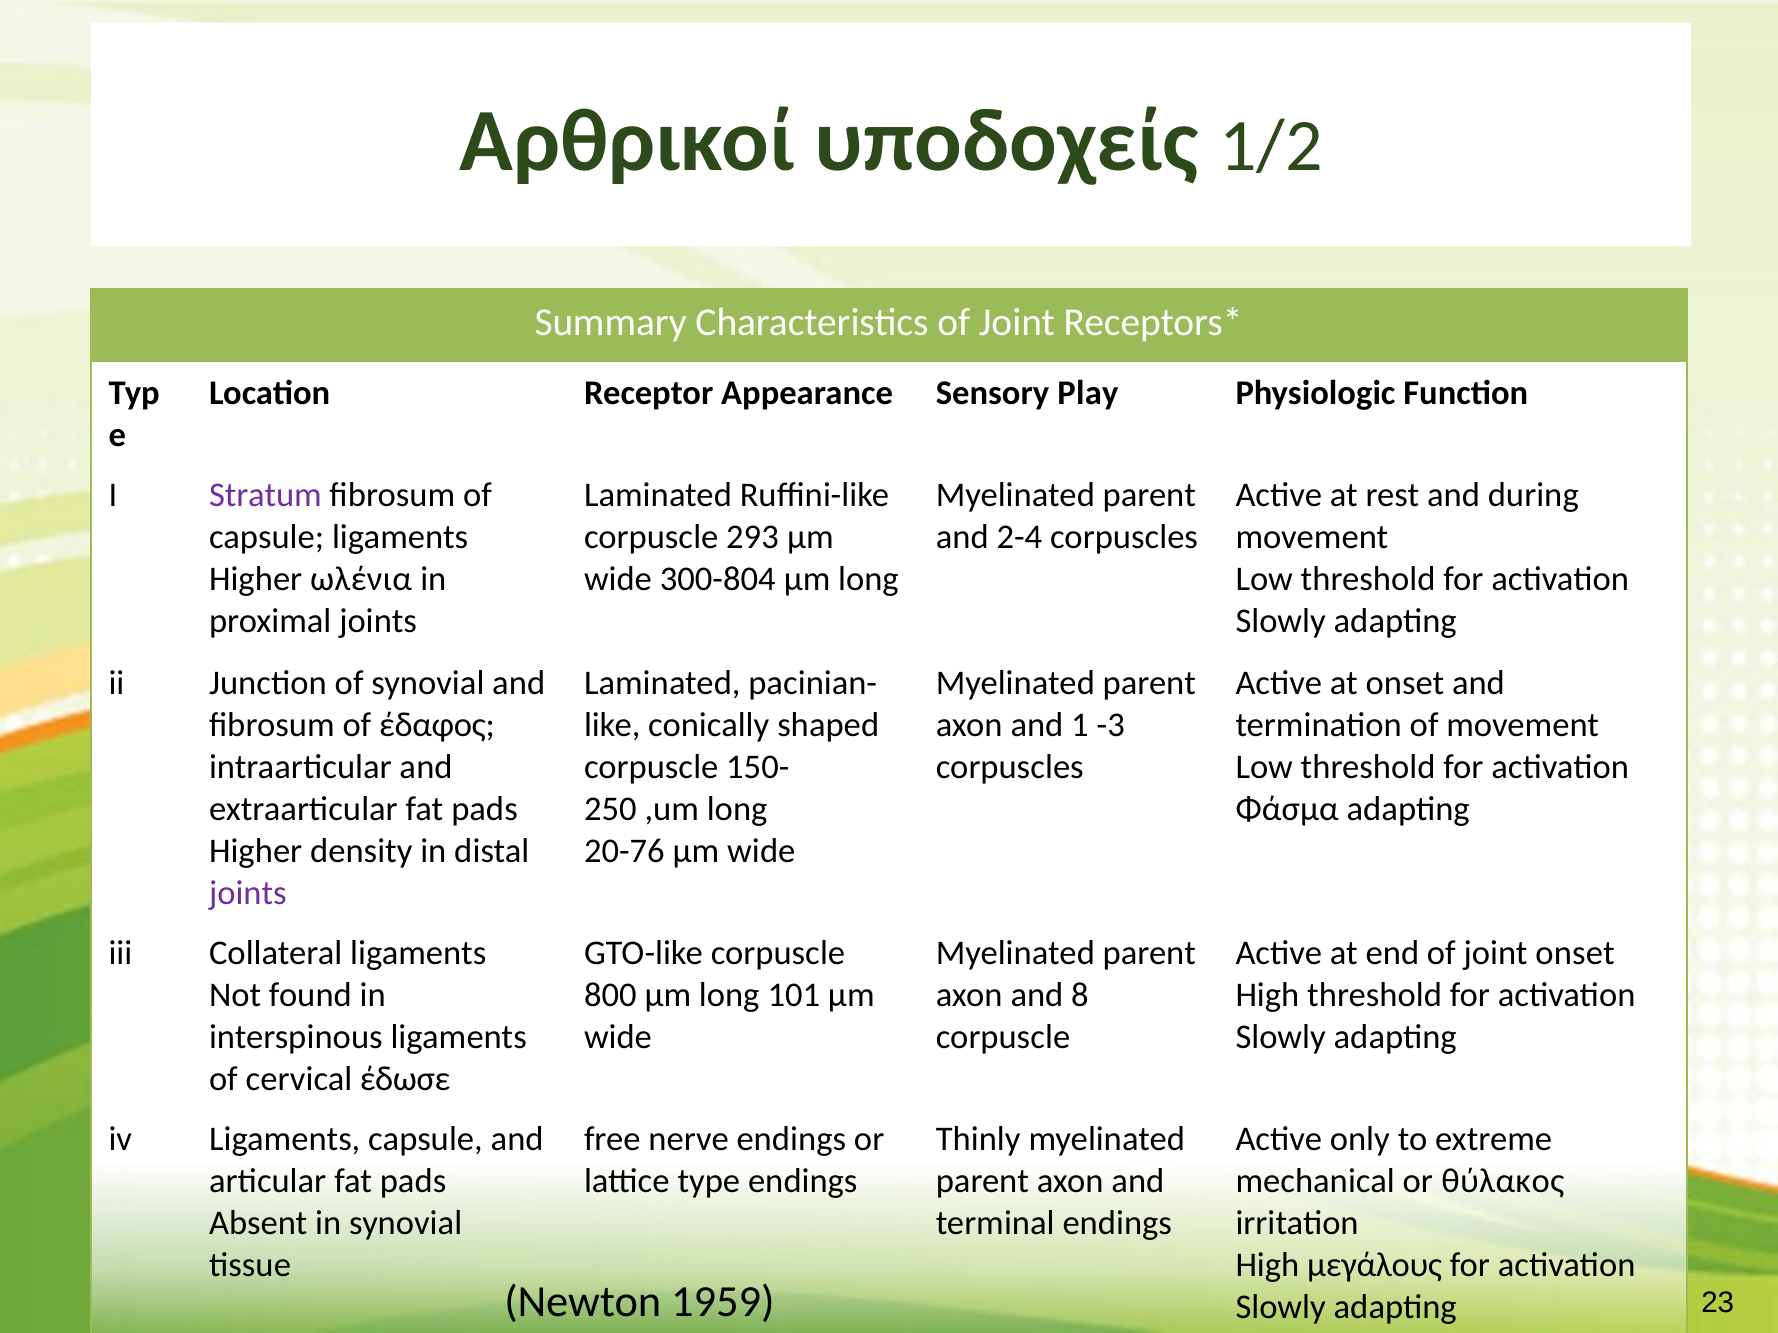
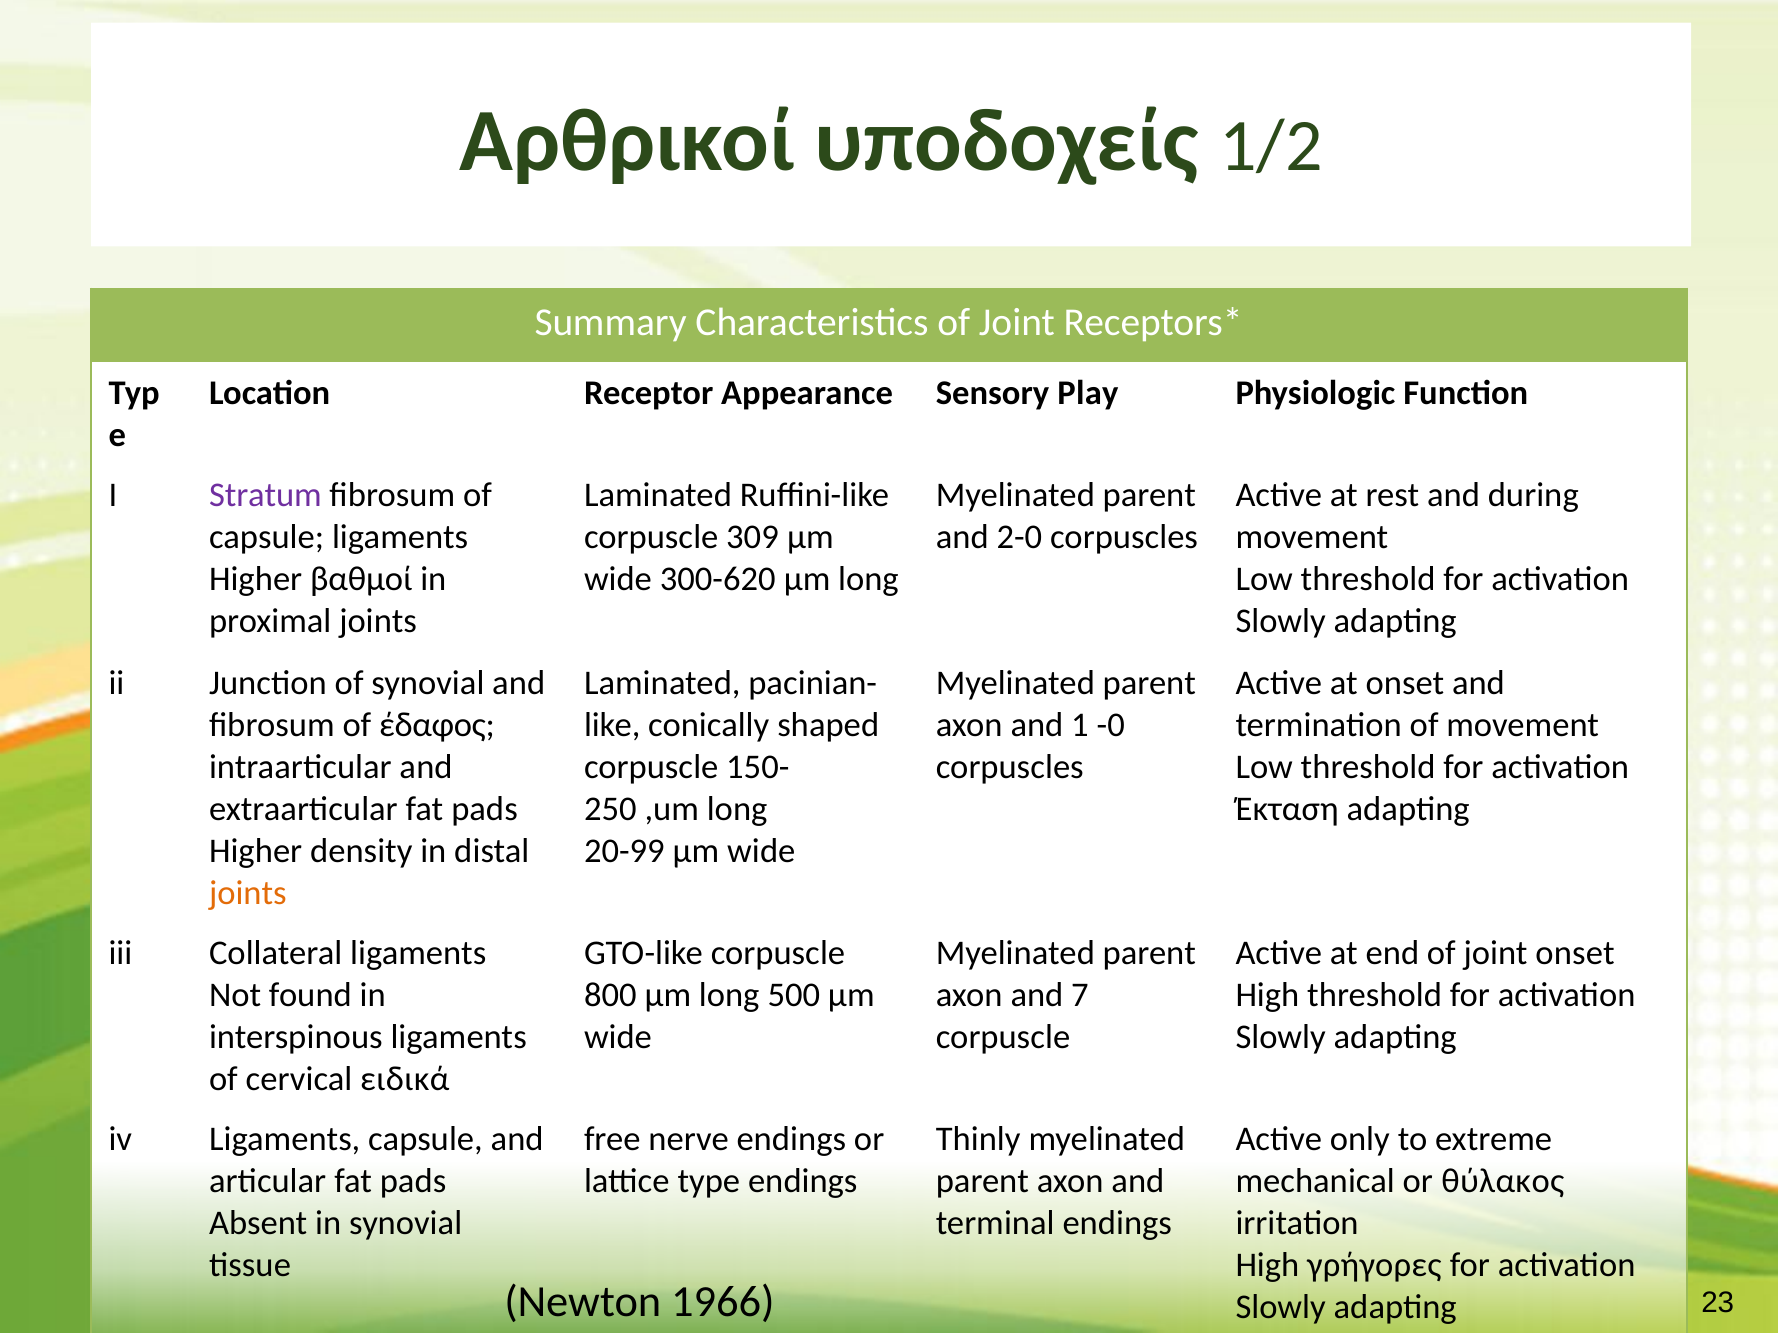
293: 293 -> 309 (752, 537)
2-4: 2-4 -> 2-0 (1019, 537)
ωλένια: ωλένια -> βαθμοί (361, 579)
300-804: 300-804 -> 300-620 (718, 579)
-3: -3 -> -0 (1111, 725)
Φάσμα: Φάσμα -> Έκταση (1287, 809)
20-76: 20-76 -> 20-99 (624, 851)
joints colour: purple -> orange (248, 893)
101: 101 -> 500 (794, 995)
8: 8 -> 7 (1080, 995)
έδωσε: έδωσε -> ειδικά (405, 1079)
μεγάλους: μεγάλους -> γρήγορες (1374, 1266)
1959: 1959 -> 1966 (723, 1302)
